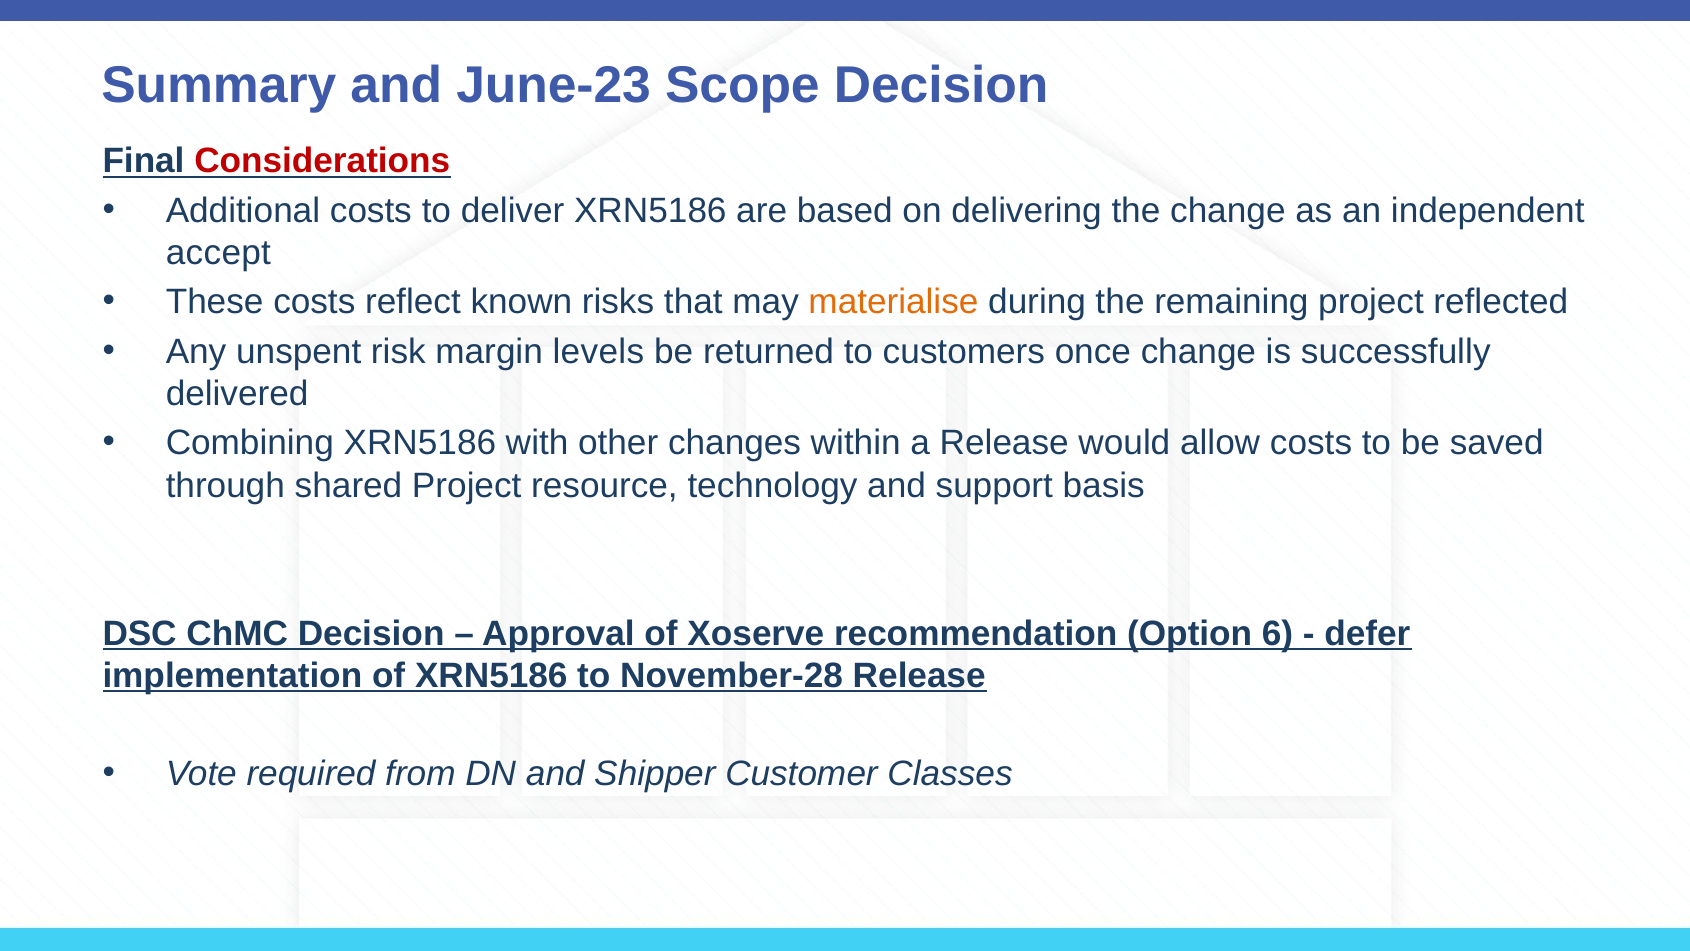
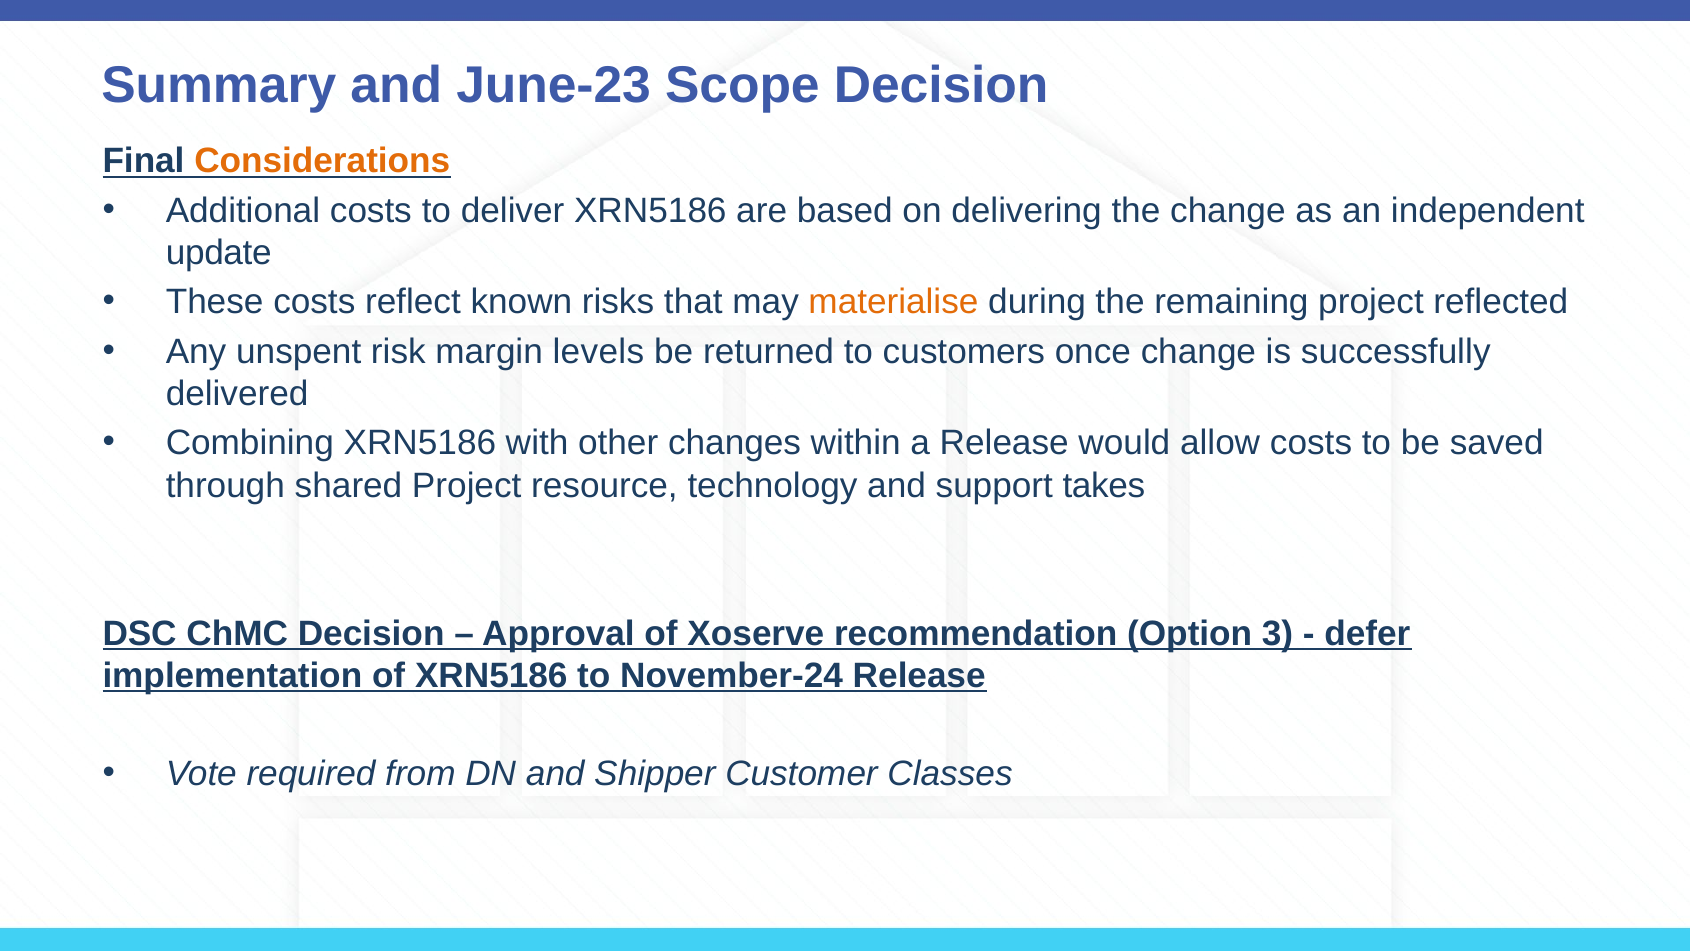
Considerations colour: red -> orange (322, 161)
accept: accept -> update (219, 253)
basis: basis -> takes (1104, 485)
6: 6 -> 3 (1277, 633)
November-28: November-28 -> November-24 (732, 675)
